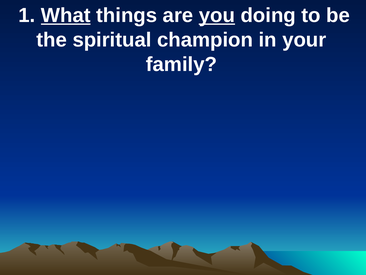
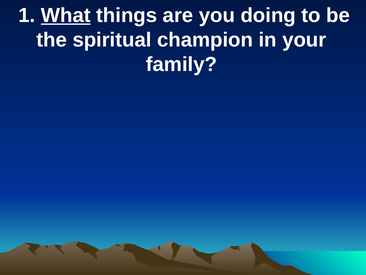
you underline: present -> none (217, 15)
